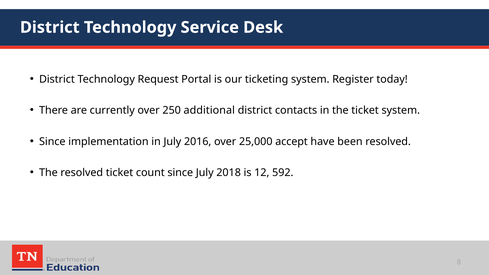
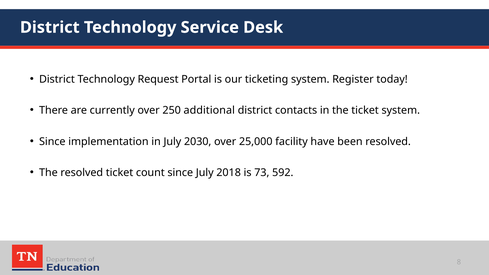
2016: 2016 -> 2030 (198, 142)
accept: accept -> facility (291, 142)
12: 12 -> 73 (262, 173)
